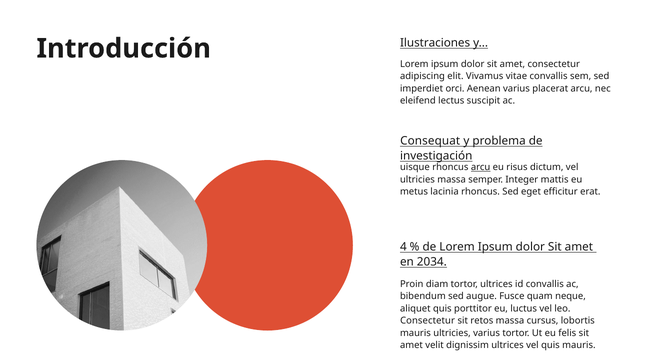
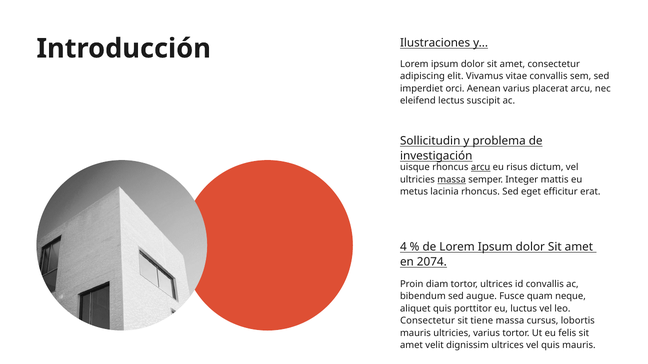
Consequat: Consequat -> Sollicitudin (430, 141)
massa underline: none -> present (452, 180)
2034: 2034 -> 2074 (432, 262)
retos: retos -> tiene (482, 321)
